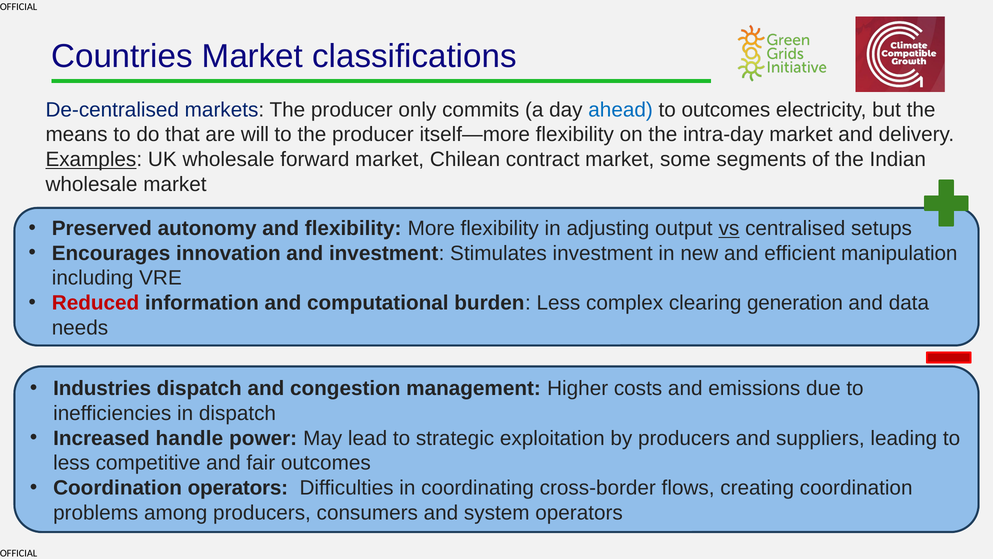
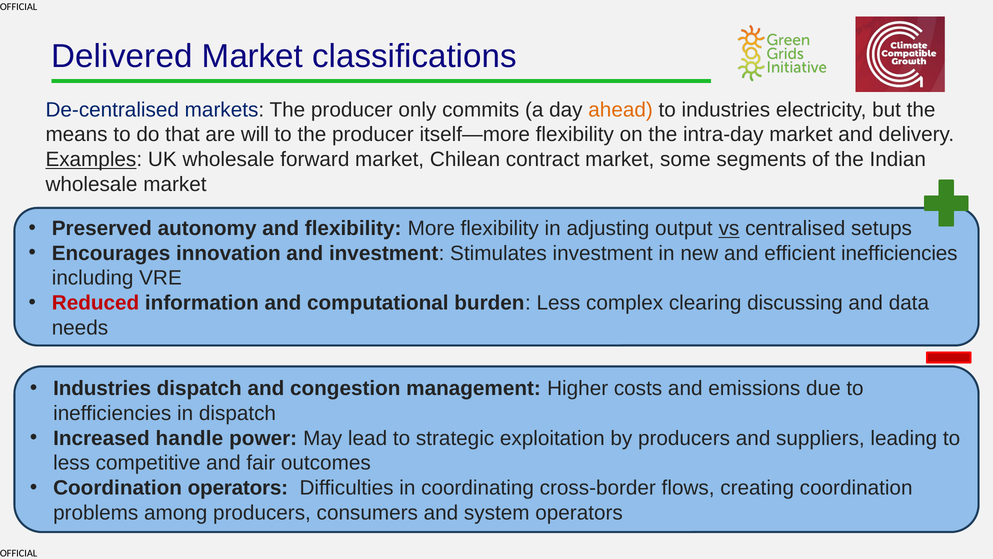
Countries: Countries -> Delivered (122, 57)
ahead colour: blue -> orange (621, 110)
to outcomes: outcomes -> industries (726, 110)
efficient manipulation: manipulation -> inefficiencies (899, 253)
generation: generation -> discussing (795, 303)
